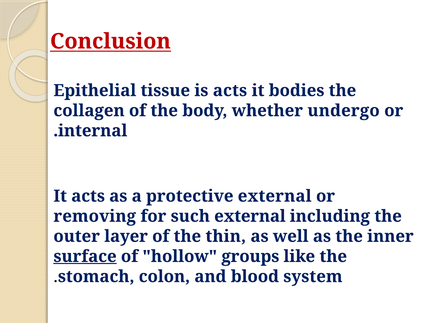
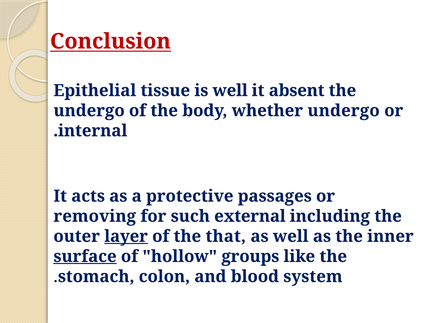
is acts: acts -> well (230, 91)
bodies: bodies -> absent (297, 91)
collagen: collagen -> undergo (89, 111)
protective external: external -> passages (275, 196)
layer underline: none -> present (126, 237)
thin: thin -> that (226, 237)
